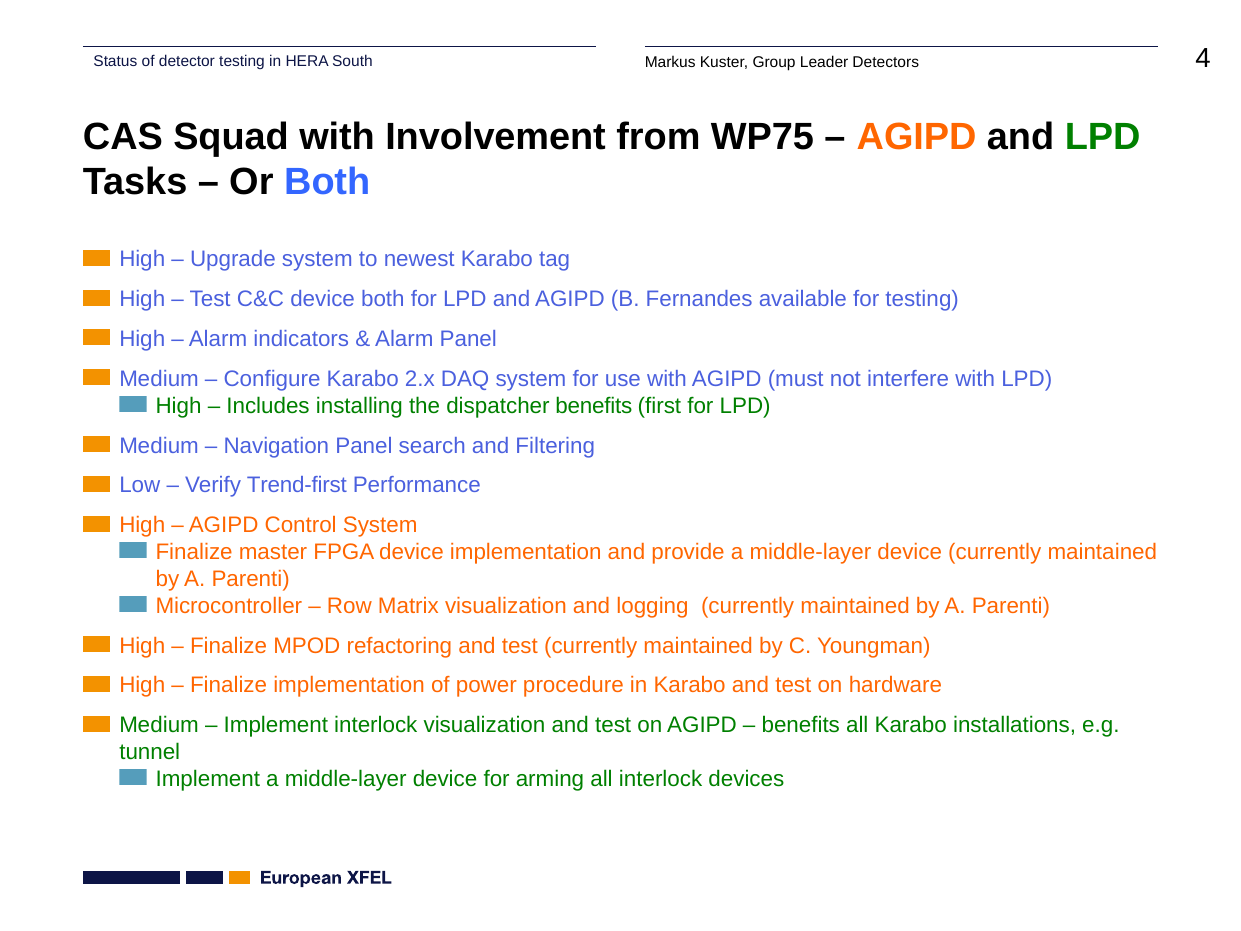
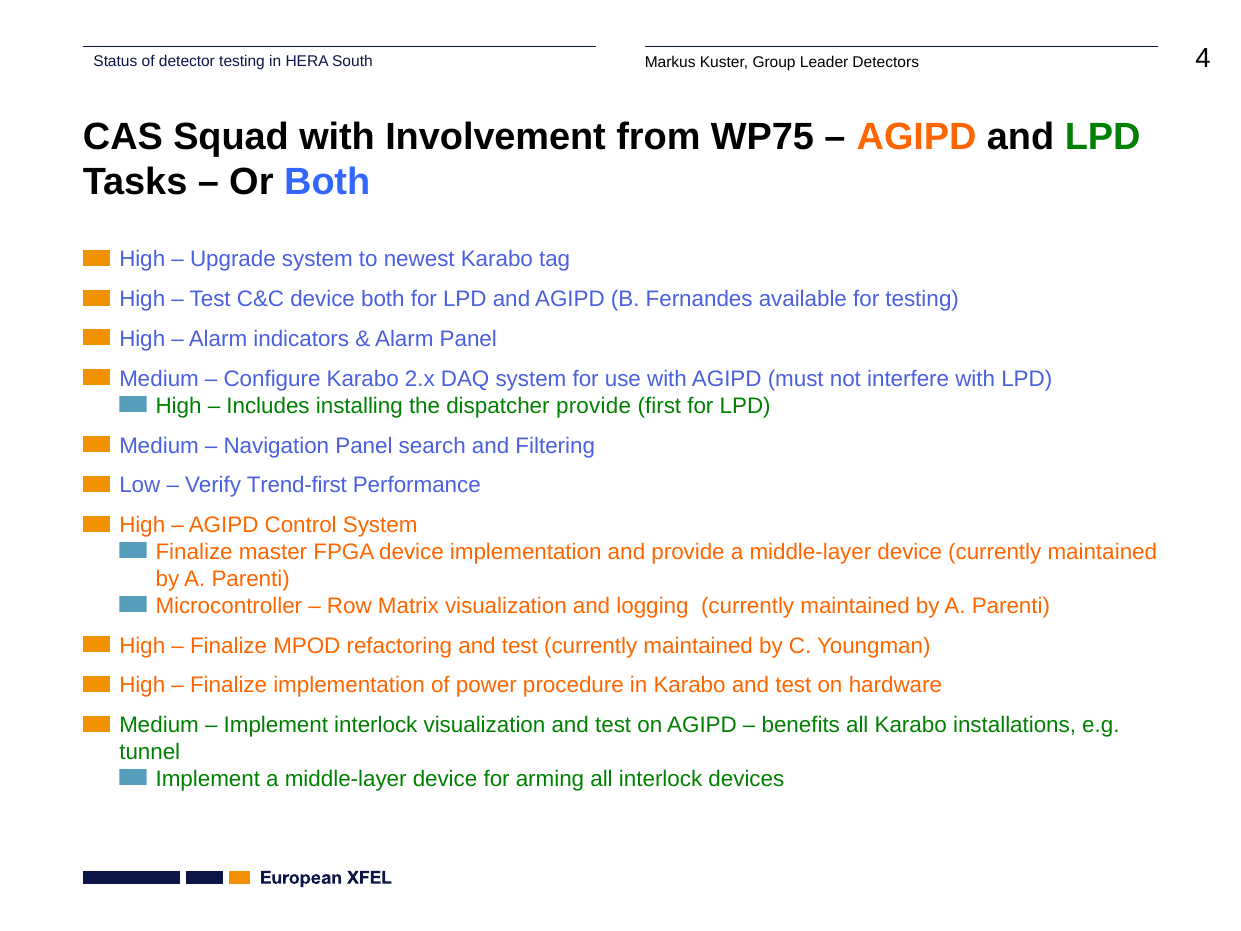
dispatcher benefits: benefits -> provide (594, 406)
